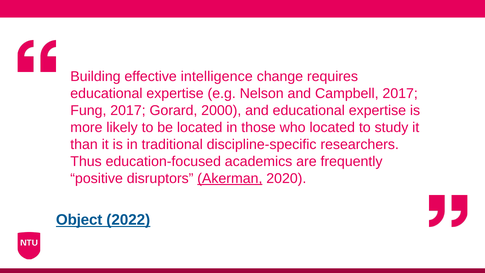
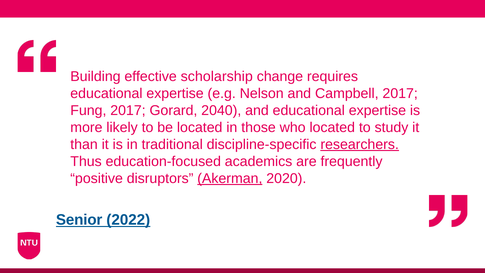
intelligence: intelligence -> scholarship (217, 76)
2000: 2000 -> 2040 (221, 110)
researchers underline: none -> present (360, 144)
Object: Object -> Senior (79, 220)
